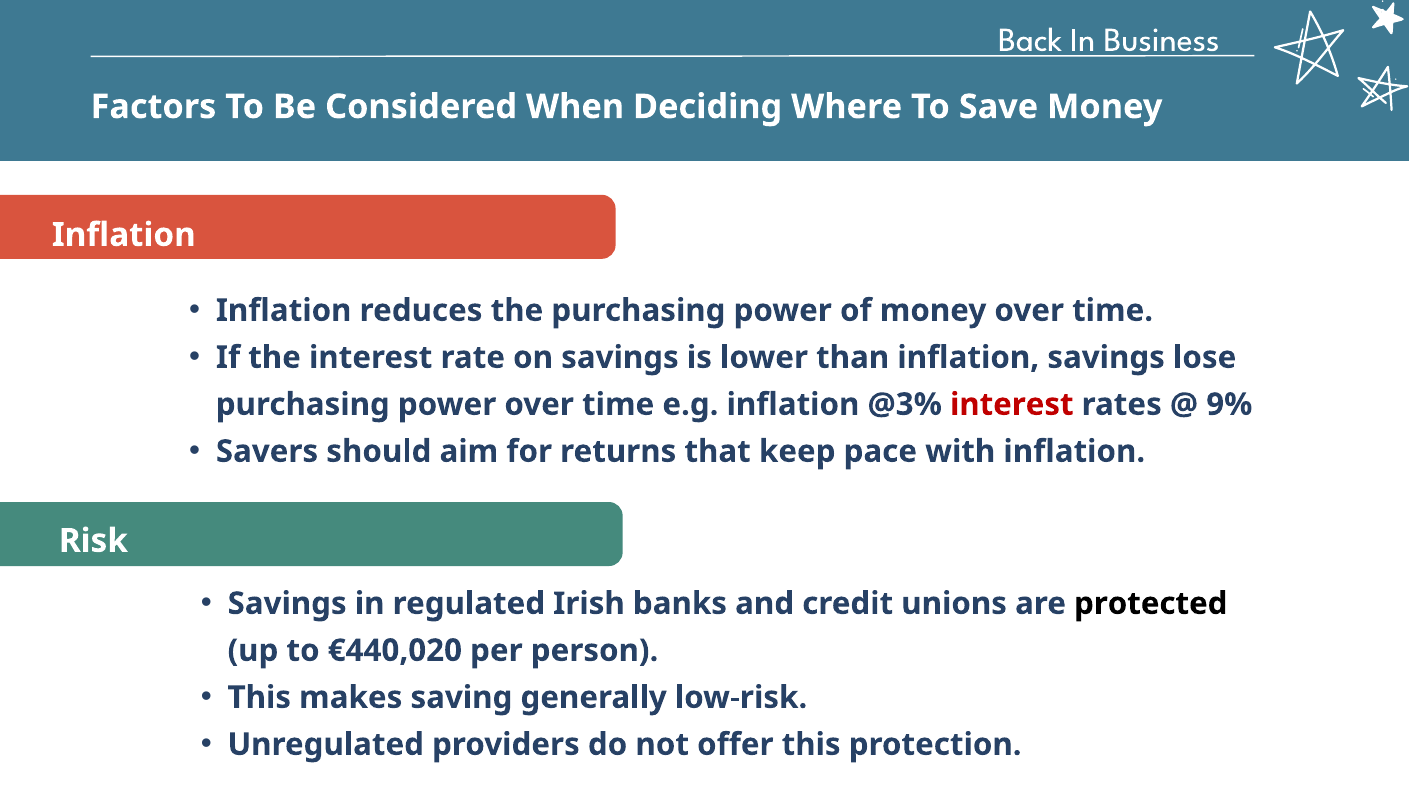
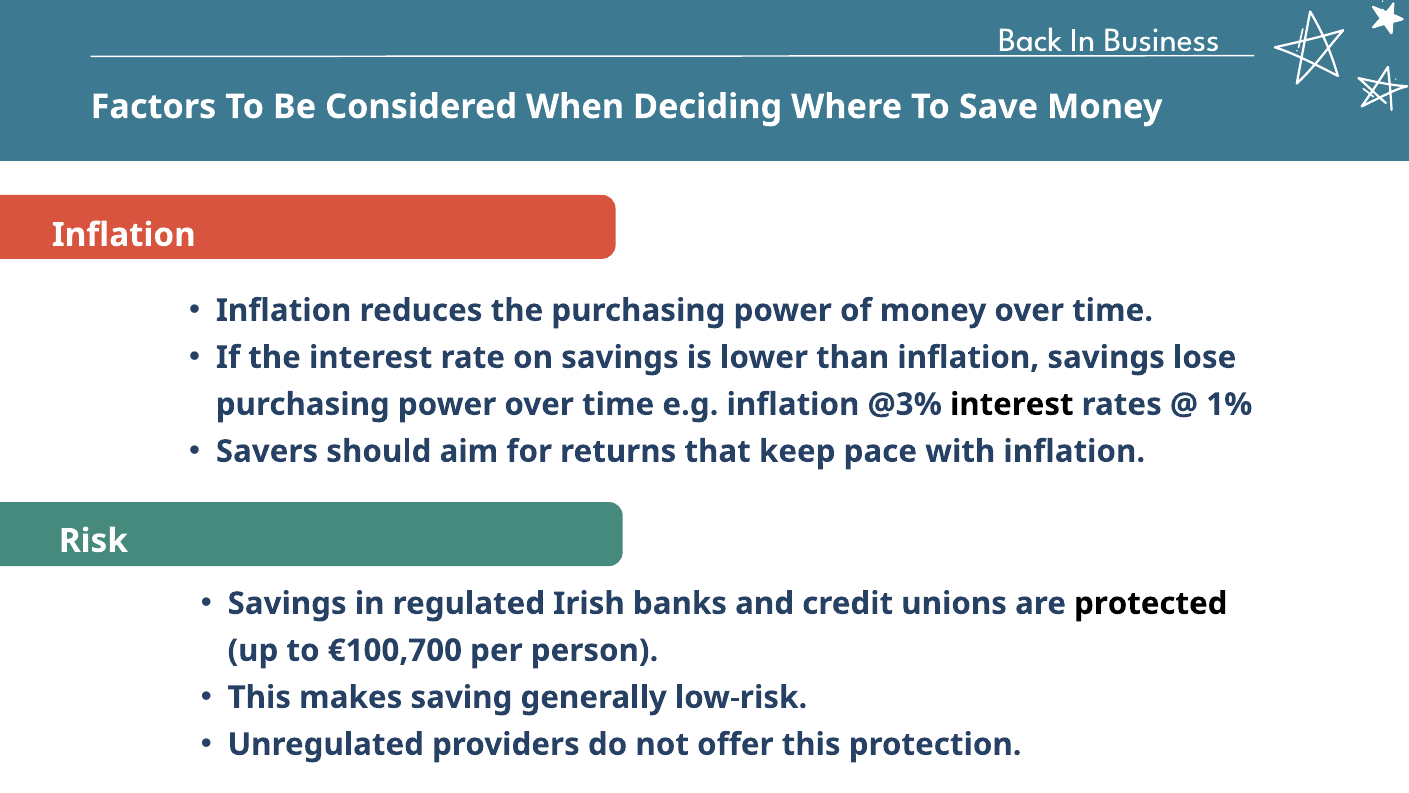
interest colour: red -> black (1012, 404)
9%: 9% -> 1% (1229, 404)
€440,020: €440,020 -> €100,700 (395, 650)
